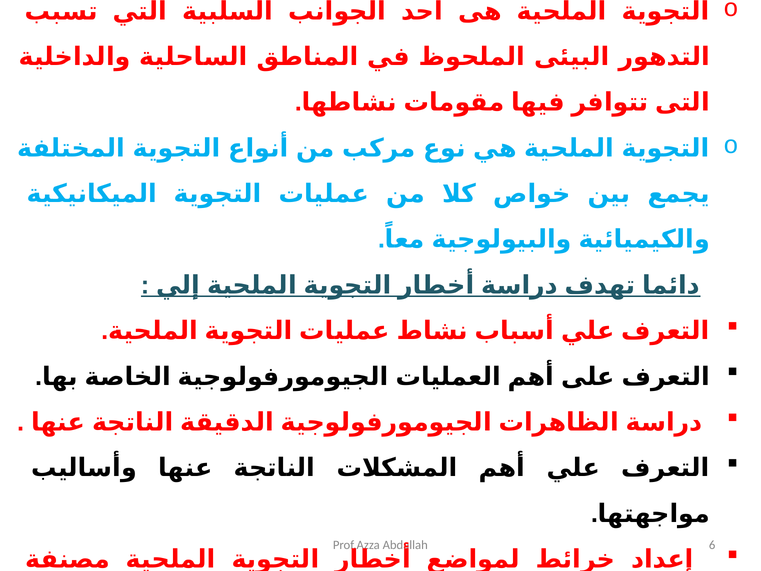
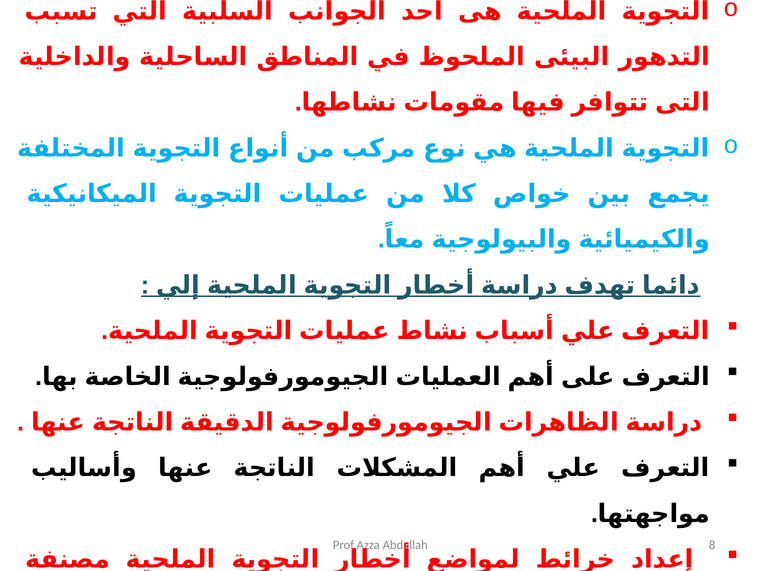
6: 6 -> 8 (712, 545)
